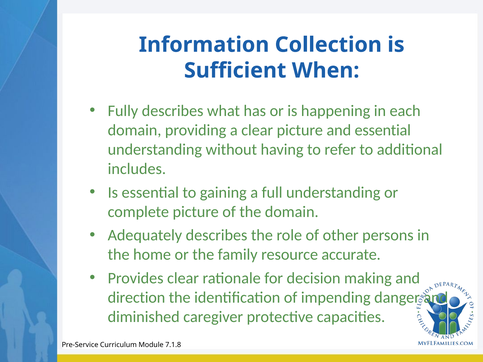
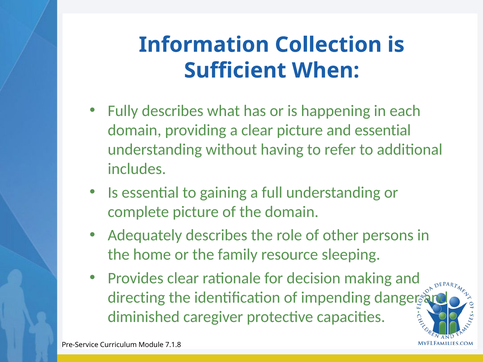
accurate: accurate -> sleeping (351, 255)
direction: direction -> directing (136, 298)
